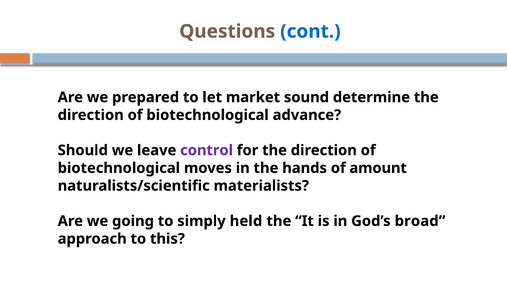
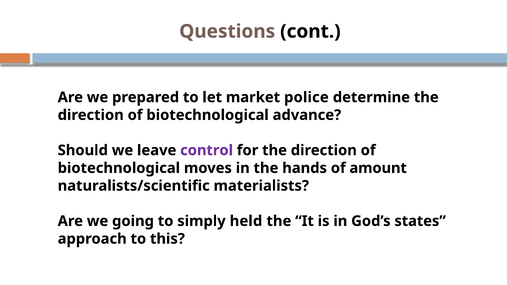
cont colour: blue -> black (310, 31)
sound: sound -> police (306, 97)
broad: broad -> states (420, 221)
